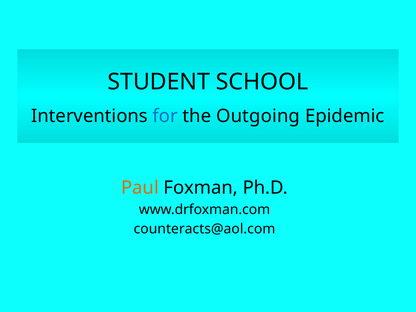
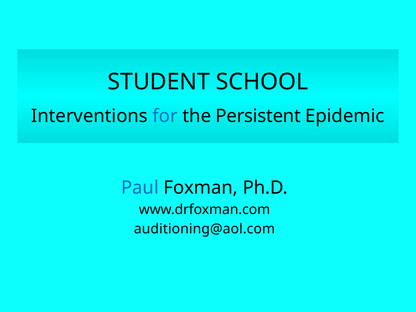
Outgoing: Outgoing -> Persistent (258, 116)
Paul colour: orange -> blue (140, 188)
counteracts@aol.com: counteracts@aol.com -> auditioning@aol.com (204, 229)
